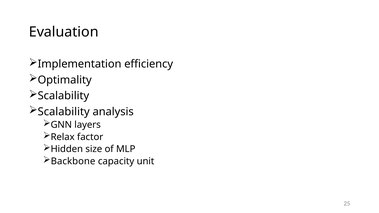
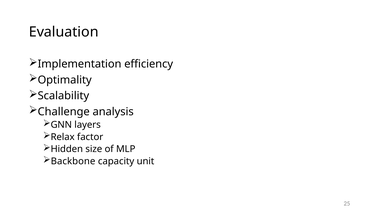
Scalability: Scalability -> Challenge (64, 112)
